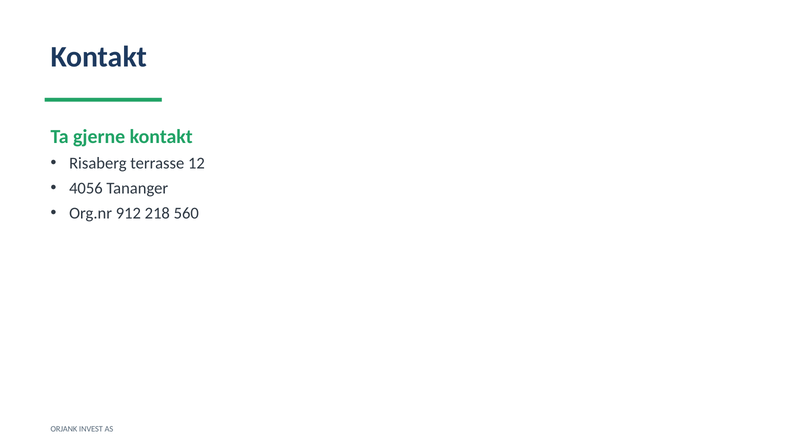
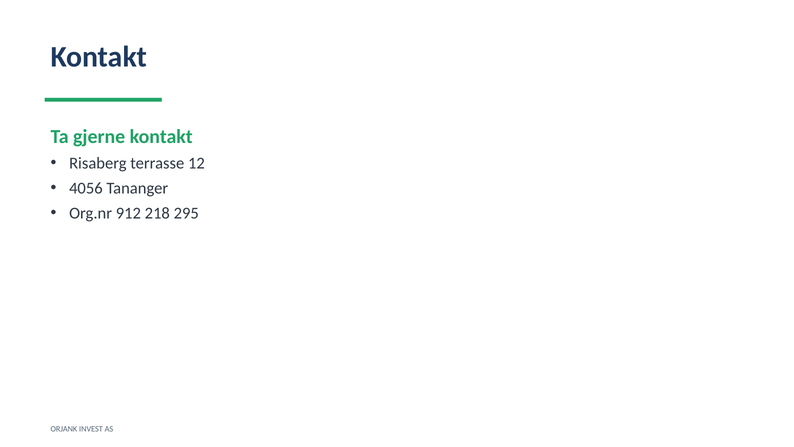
560: 560 -> 295 (186, 213)
